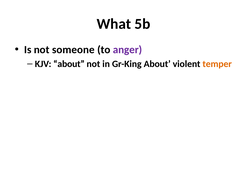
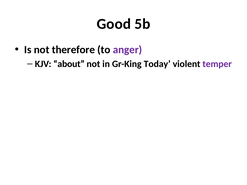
What: What -> Good (114, 24)
someone: someone -> therefore (73, 50)
Gr-King About: About -> Today (157, 64)
temper colour: orange -> purple (217, 64)
